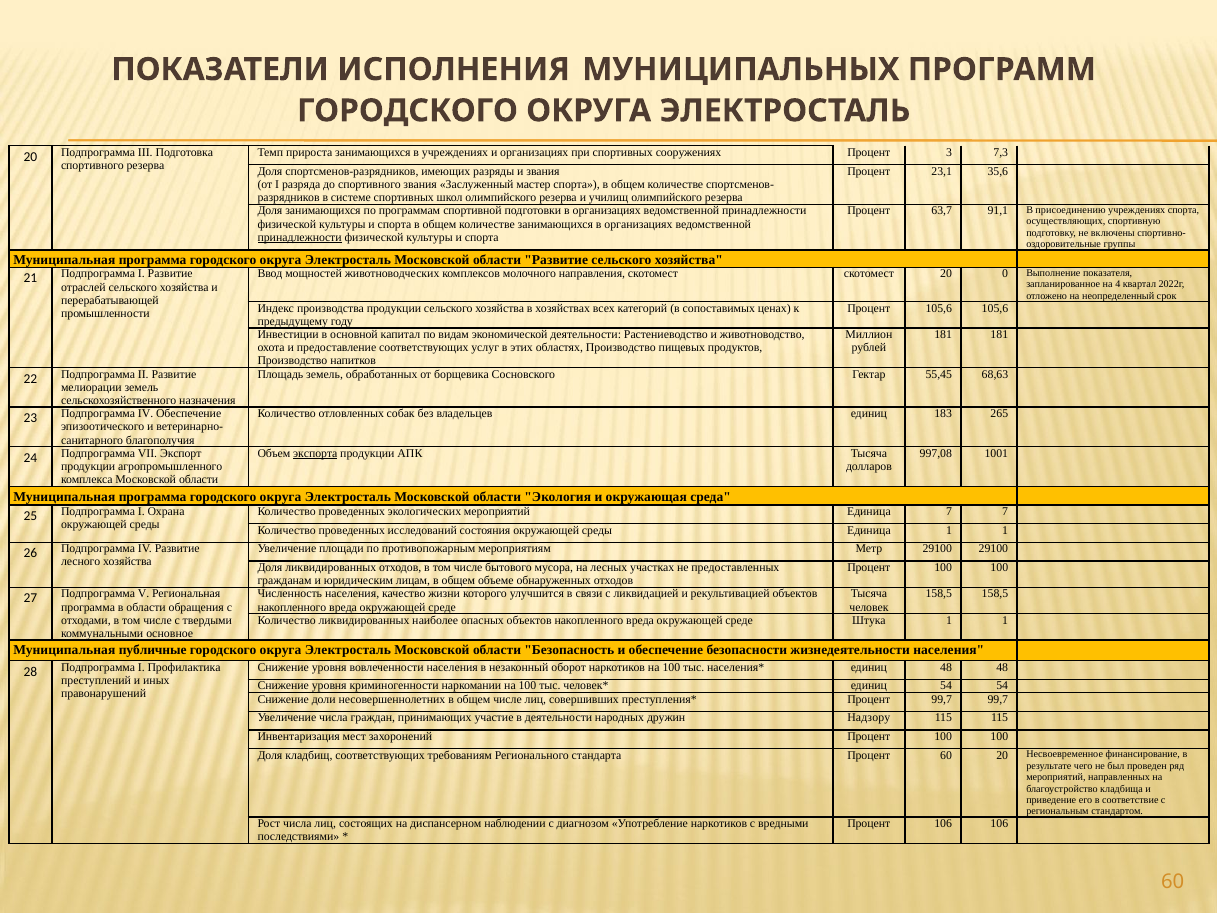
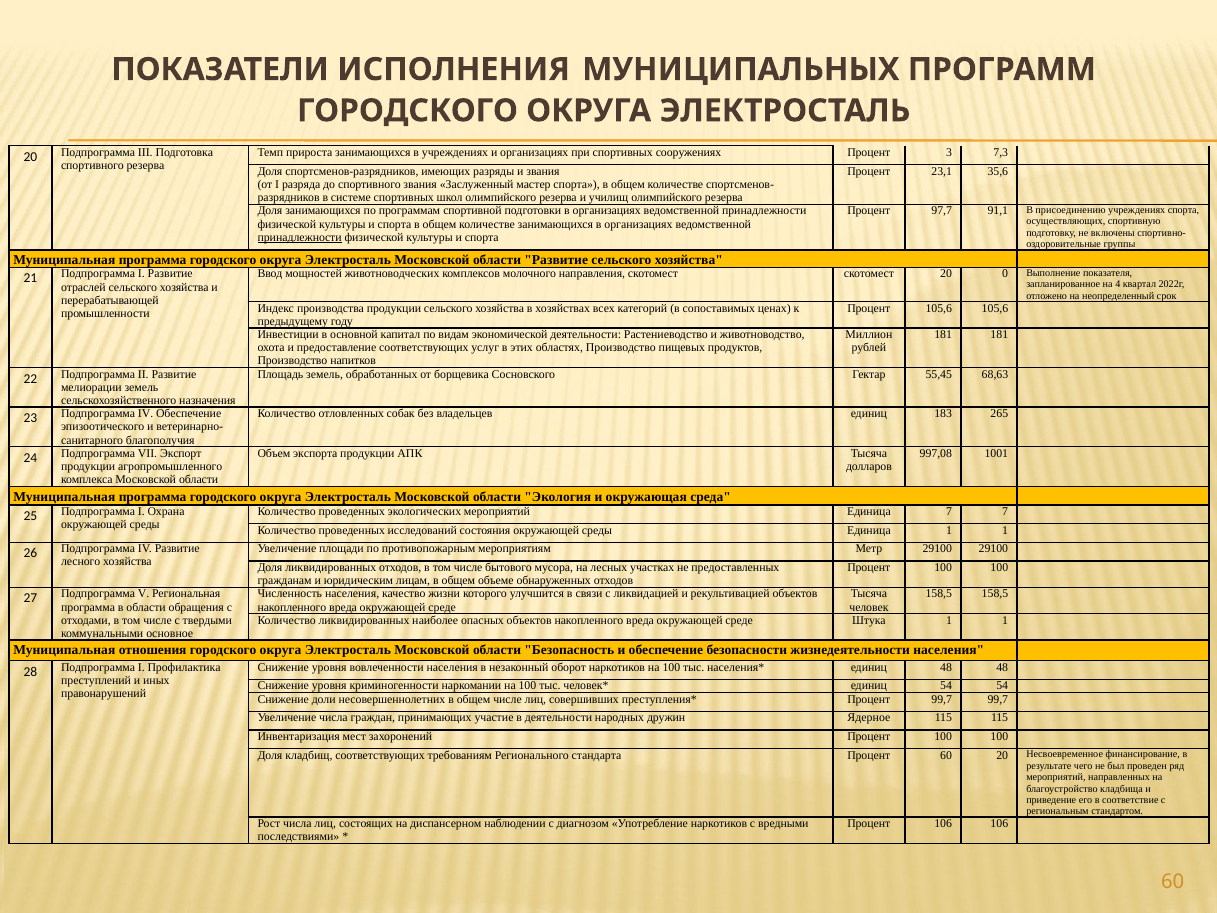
63,7: 63,7 -> 97,7 (942, 211)
экспорта underline: present -> none (315, 453)
публичные: публичные -> отношения (153, 650)
Надзору: Надзору -> Ядерное (869, 718)
